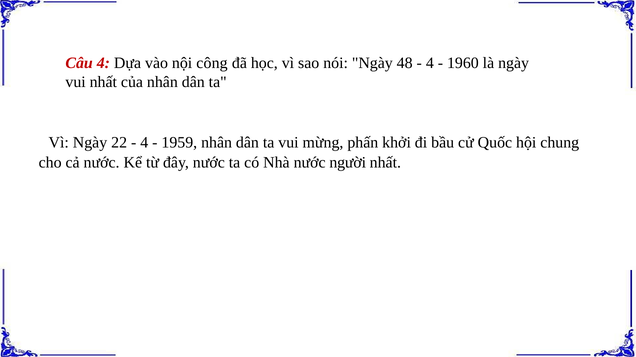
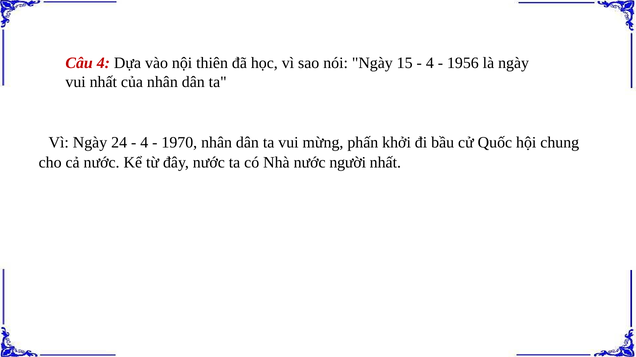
công: công -> thiên (212, 63)
48: 48 -> 15 (405, 63)
1960: 1960 -> 1956 (463, 63)
22: 22 -> 24 (119, 143)
1959: 1959 -> 1970 (179, 143)
